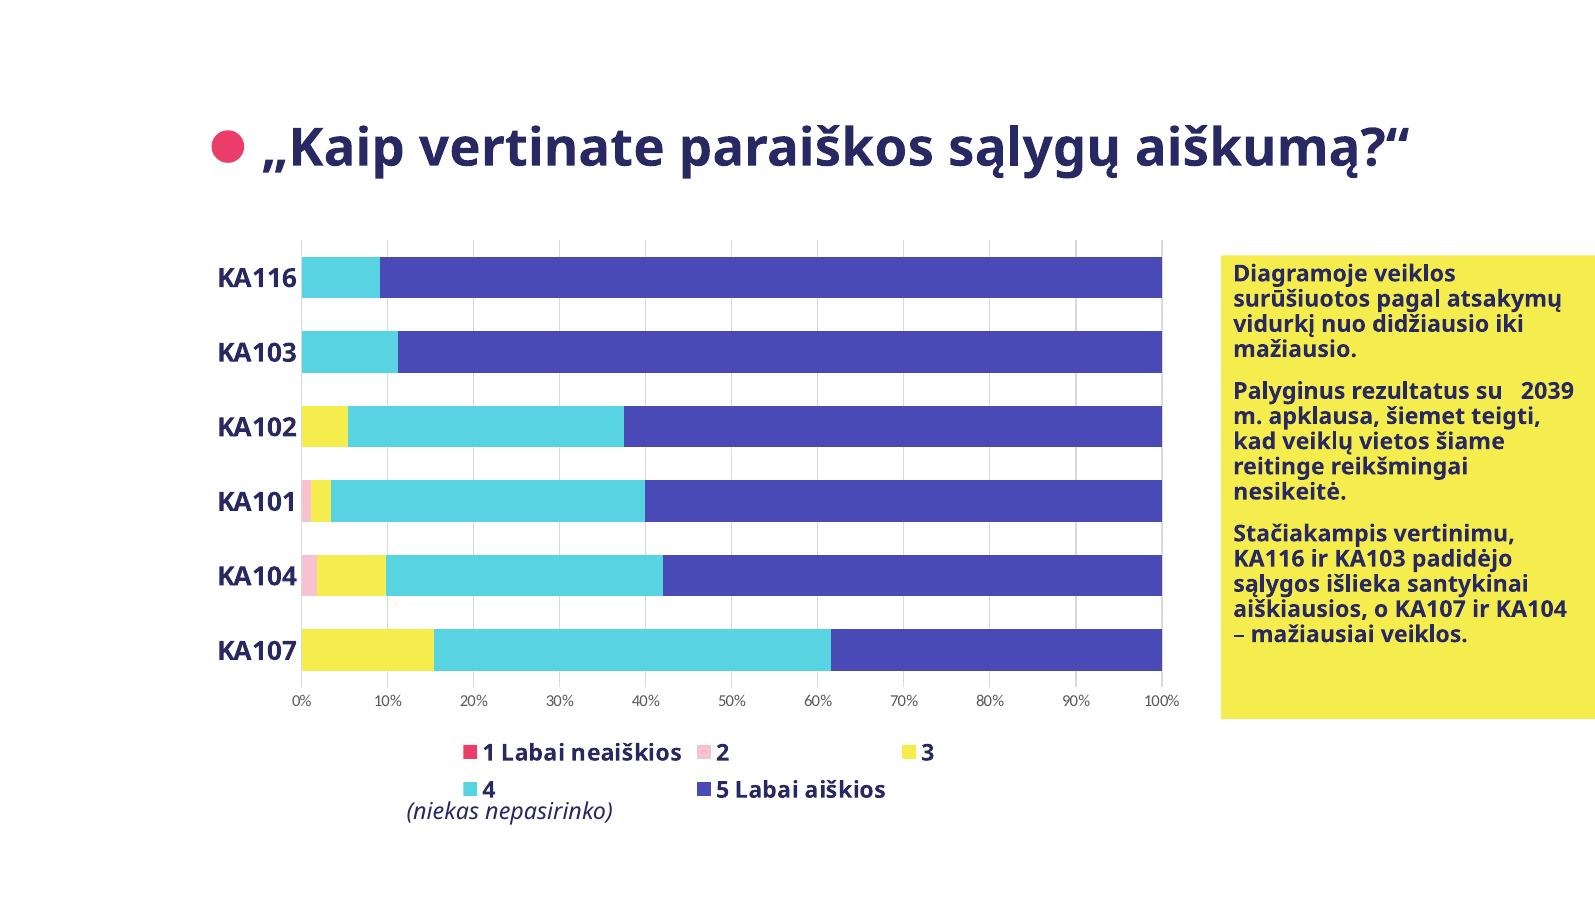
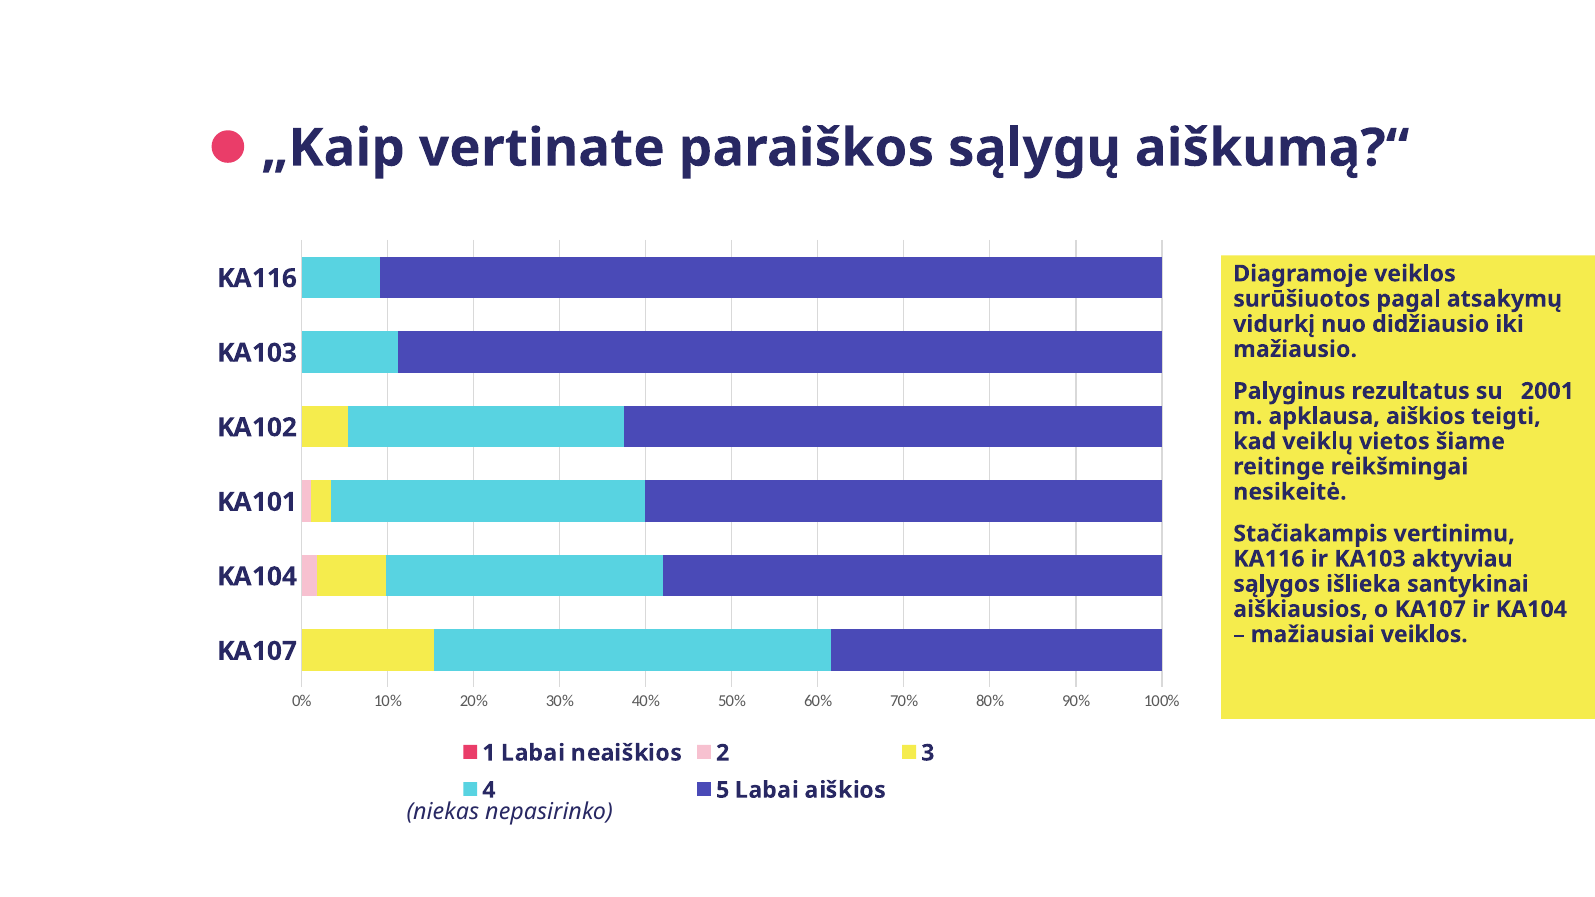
2039: 2039 -> 2001 (1547, 391)
apklausa šiemet: šiemet -> aiškios (1426, 416)
padidėjo: padidėjo -> aktyviau (1462, 559)
